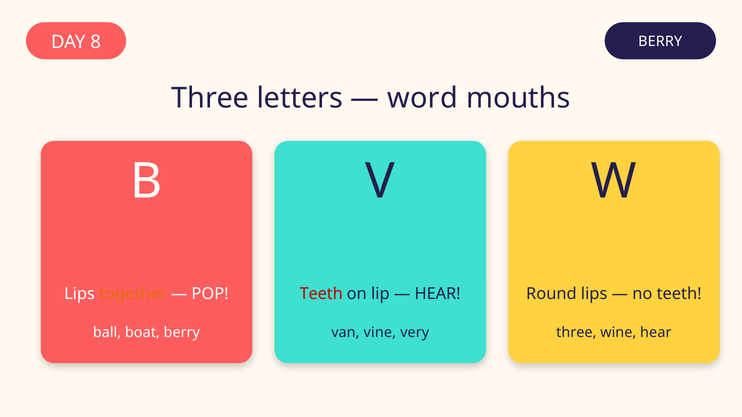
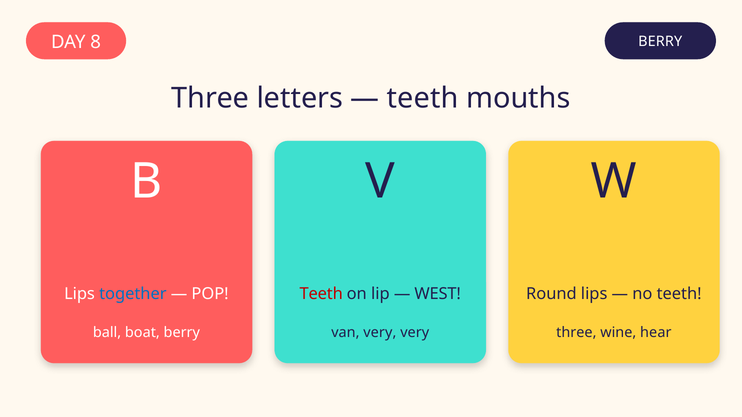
word: word -> teeth (423, 98)
together colour: orange -> blue (133, 294)
HEAR: HEAR -> WEST (438, 294)
van vine: vine -> very (380, 333)
